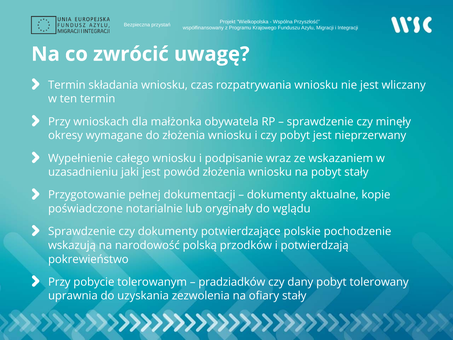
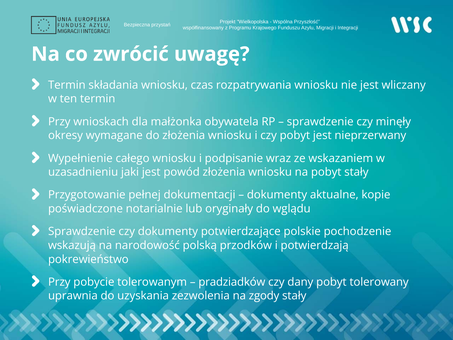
ofiary: ofiary -> zgody (264, 296)
